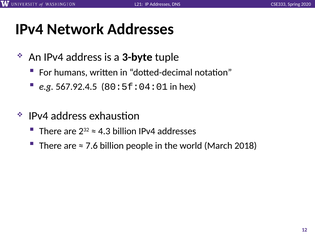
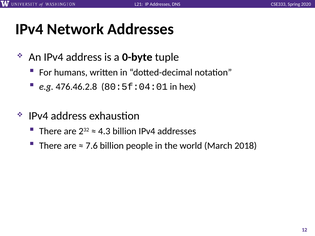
3-byte: 3-byte -> 0-byte (137, 57)
567.92.4.5: 567.92.4.5 -> 476.46.2.8 (76, 87)
